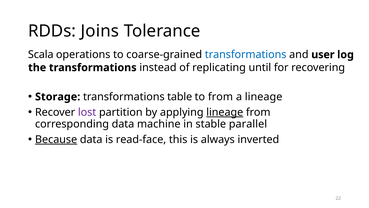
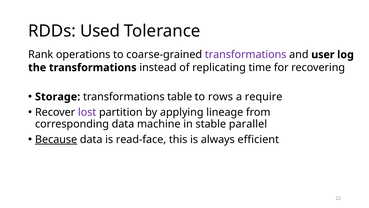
Joins: Joins -> Used (100, 31)
Scala: Scala -> Rank (41, 55)
transformations colour: blue -> purple (246, 55)
until: until -> time (260, 67)
to from: from -> rows (220, 97)
a lineage: lineage -> require (264, 97)
lineage underline: present -> none (225, 112)
inverted: inverted -> efficient (258, 139)
